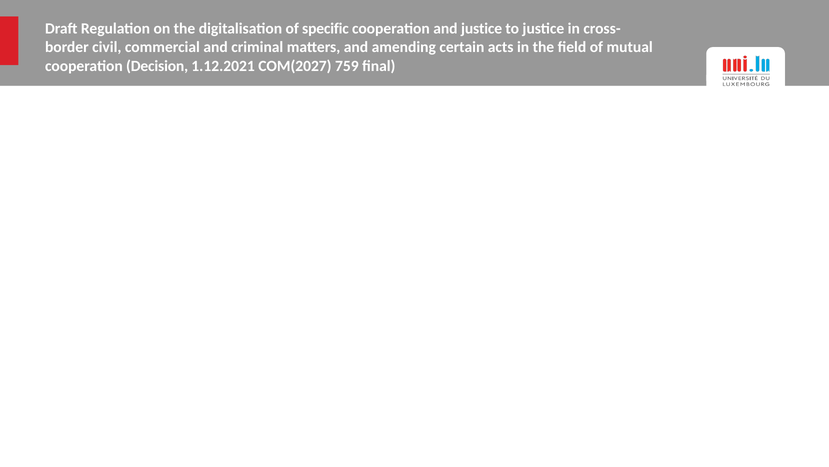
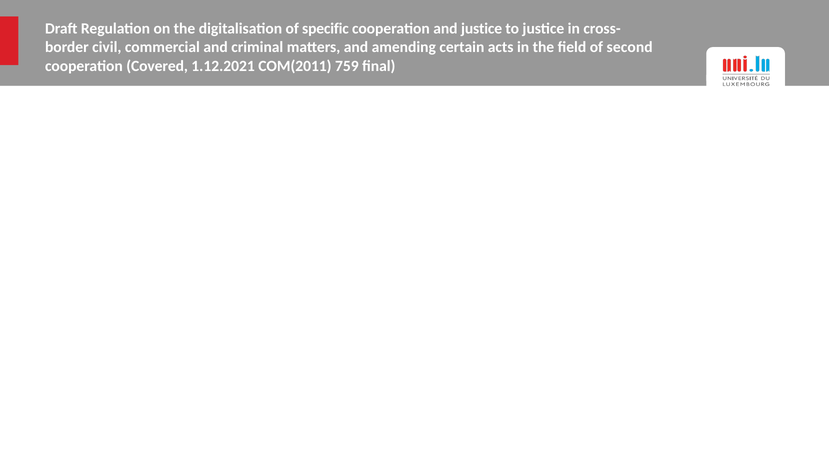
mutual: mutual -> second (630, 47)
Decision: Decision -> Covered (157, 66)
COM(2027: COM(2027 -> COM(2011 (295, 66)
